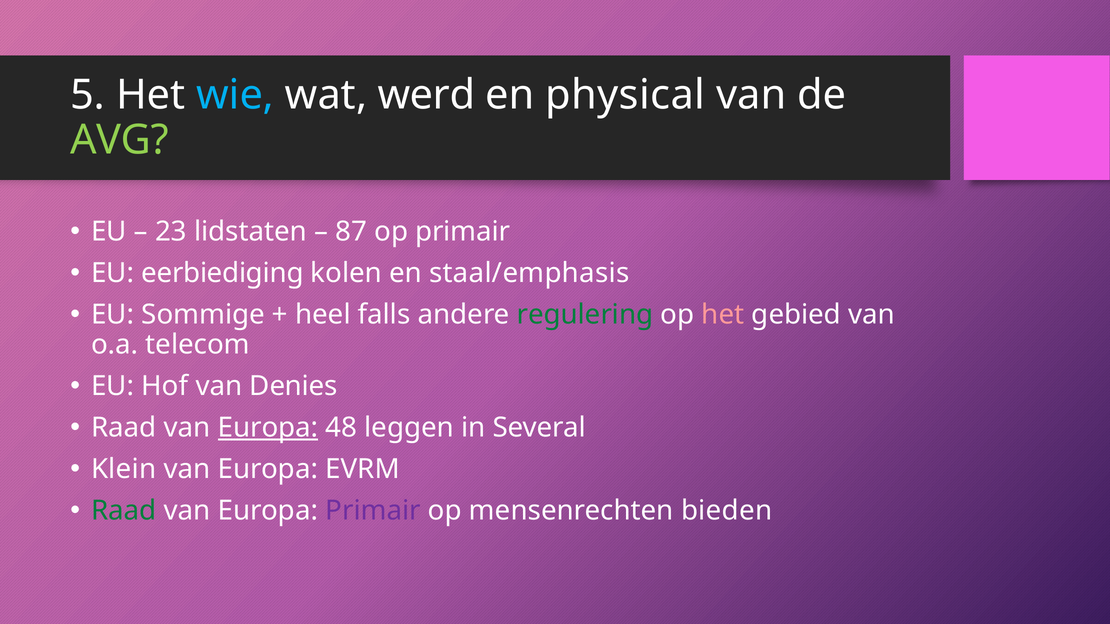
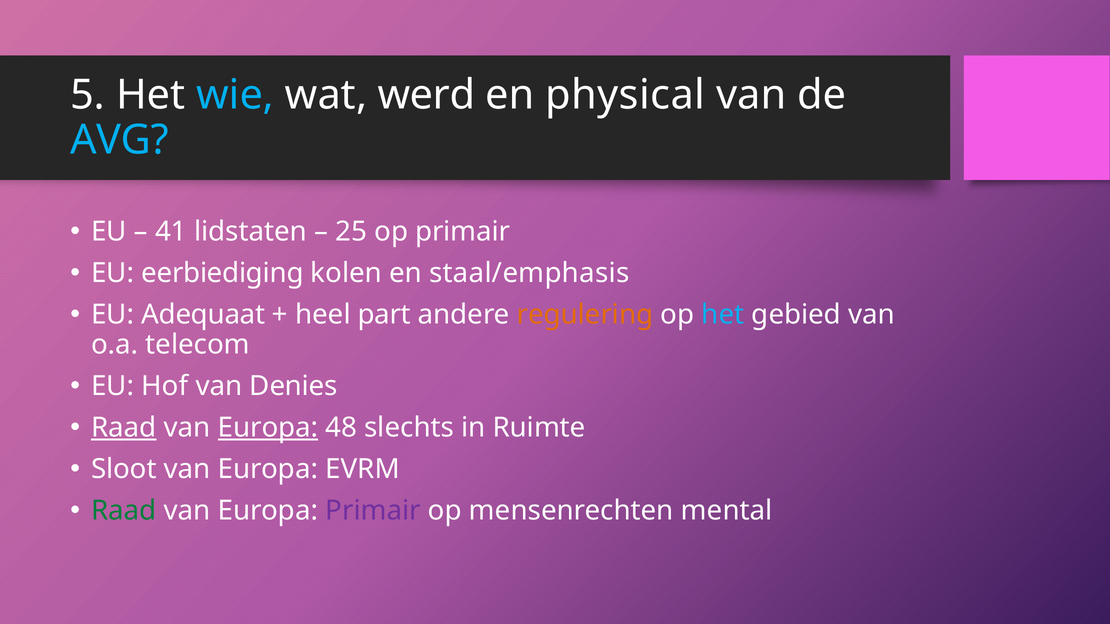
AVG colour: light green -> light blue (119, 140)
23: 23 -> 41 (171, 232)
87: 87 -> 25 (351, 232)
Sommige: Sommige -> Adequaat (203, 315)
falls: falls -> part (384, 315)
regulering colour: green -> orange (585, 315)
het colour: pink -> light blue (723, 315)
Raad underline: none -> present (124, 428)
leggen: leggen -> slechts (409, 428)
Several: Several -> Ruimte (539, 428)
Klein: Klein -> Sloot (124, 469)
bieden: bieden -> mental (727, 511)
